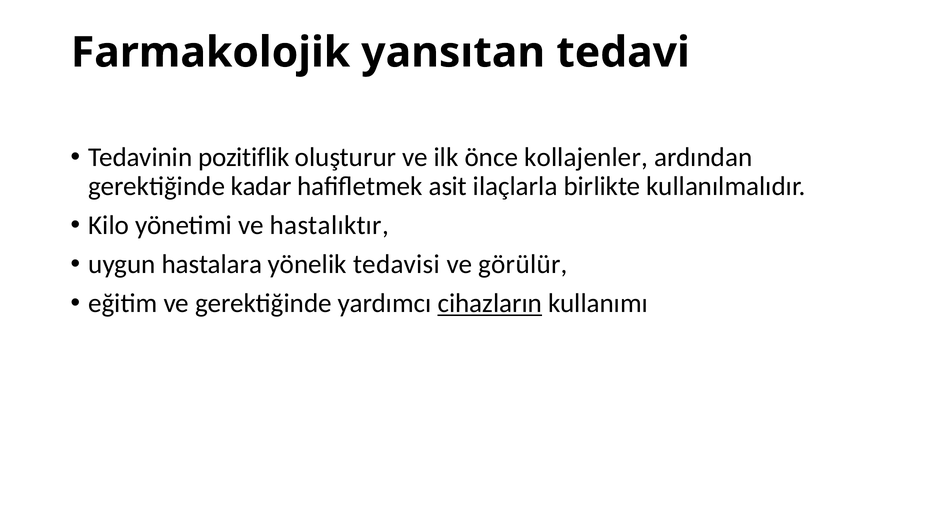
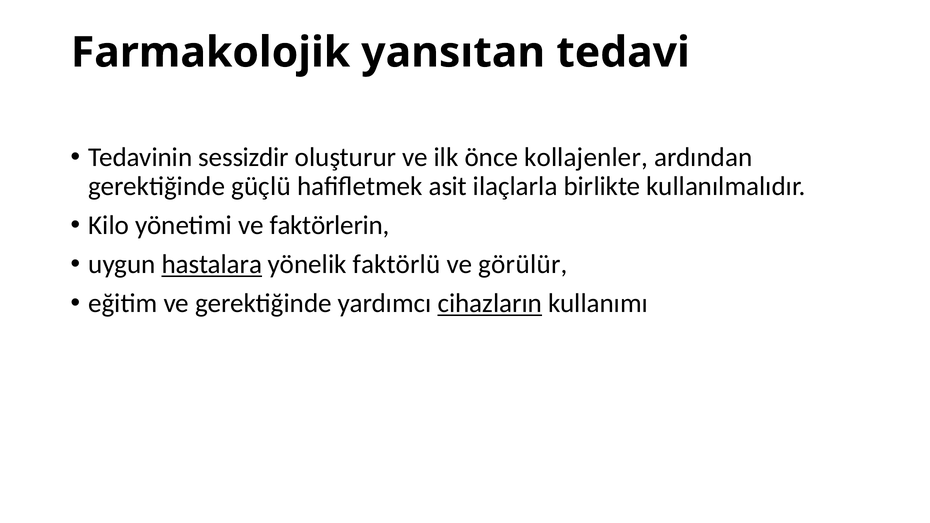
pozitiflik: pozitiflik -> sessizdir (244, 157)
kadar: kadar -> güçlü (261, 187)
hastalıktır: hastalıktır -> faktörlerin (330, 226)
hastalara underline: none -> present (212, 265)
tedavisi: tedavisi -> faktörlü (397, 265)
